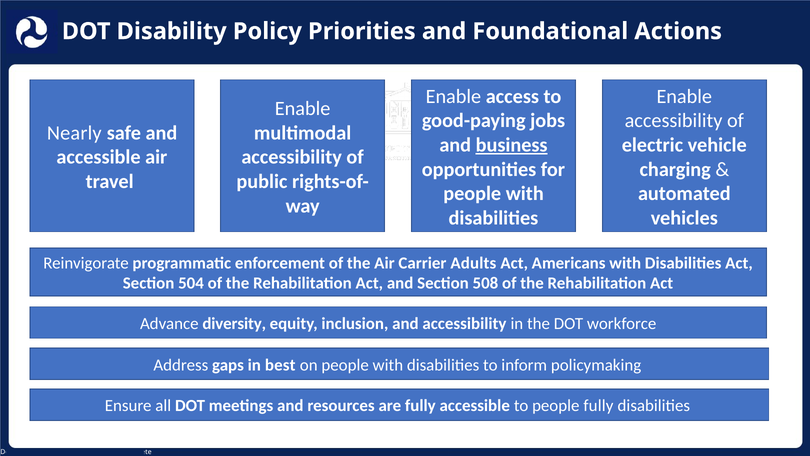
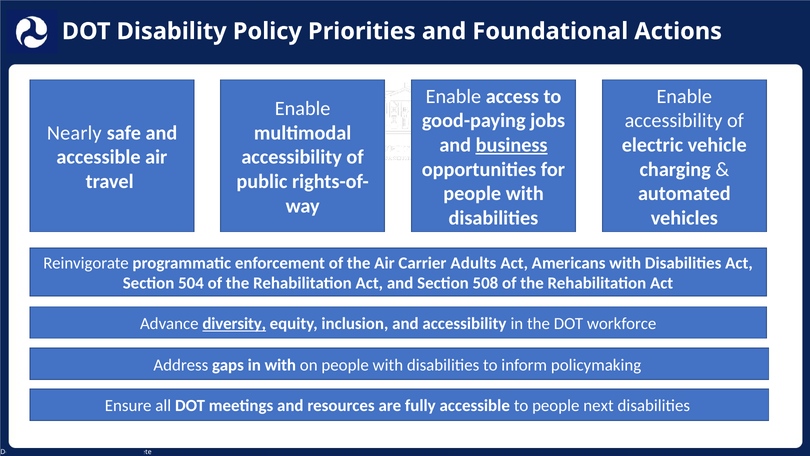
diversity underline: none -> present (234, 323)
in best: best -> with (280, 365)
people fully: fully -> next (598, 406)
